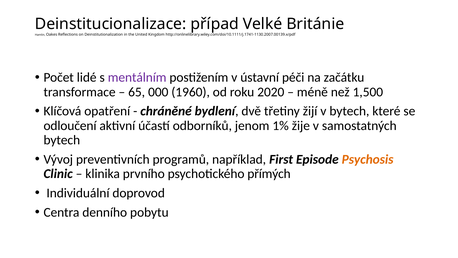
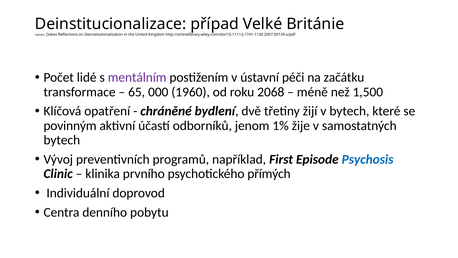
2020: 2020 -> 2068 (271, 92)
odloučení: odloučení -> povinným (70, 125)
Psychosis colour: orange -> blue (368, 159)
